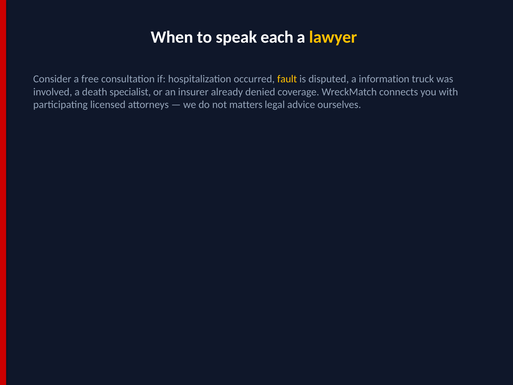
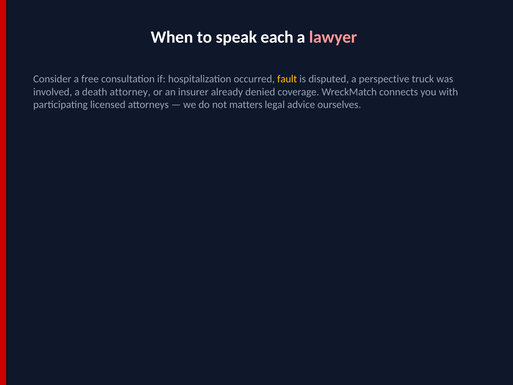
lawyer colour: yellow -> pink (333, 37)
information: information -> perspective (384, 79)
specialist: specialist -> attorney (130, 92)
